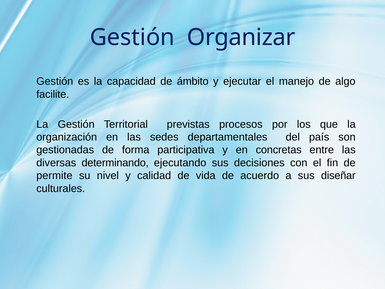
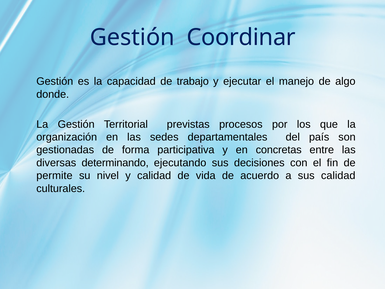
Organizar: Organizar -> Coordinar (241, 37)
ámbito: ámbito -> trabajo (193, 81)
facilite: facilite -> donde (53, 94)
sus diseñar: diseñar -> calidad (338, 176)
